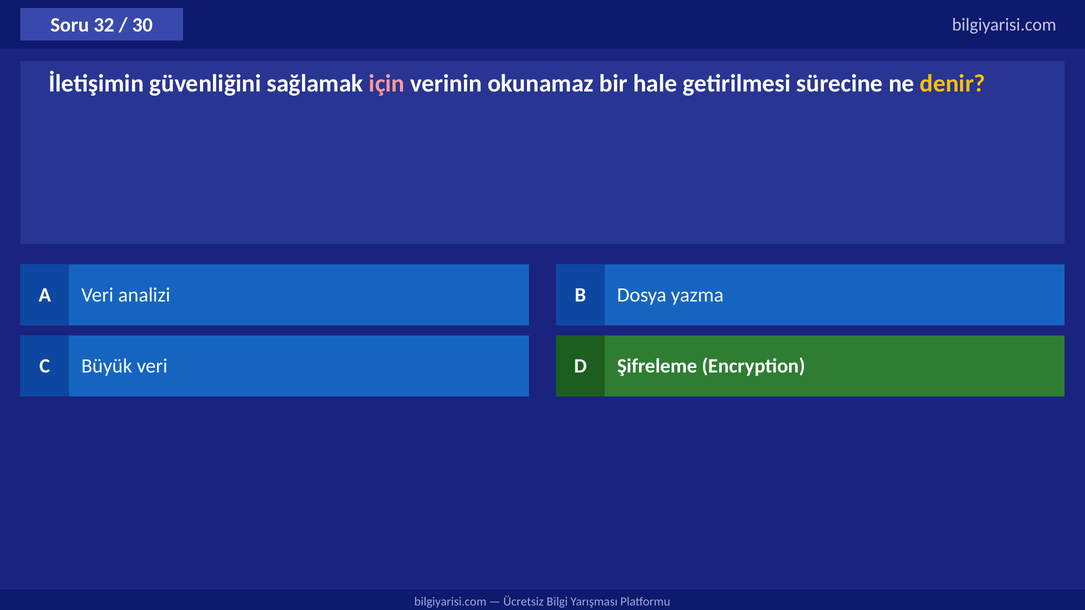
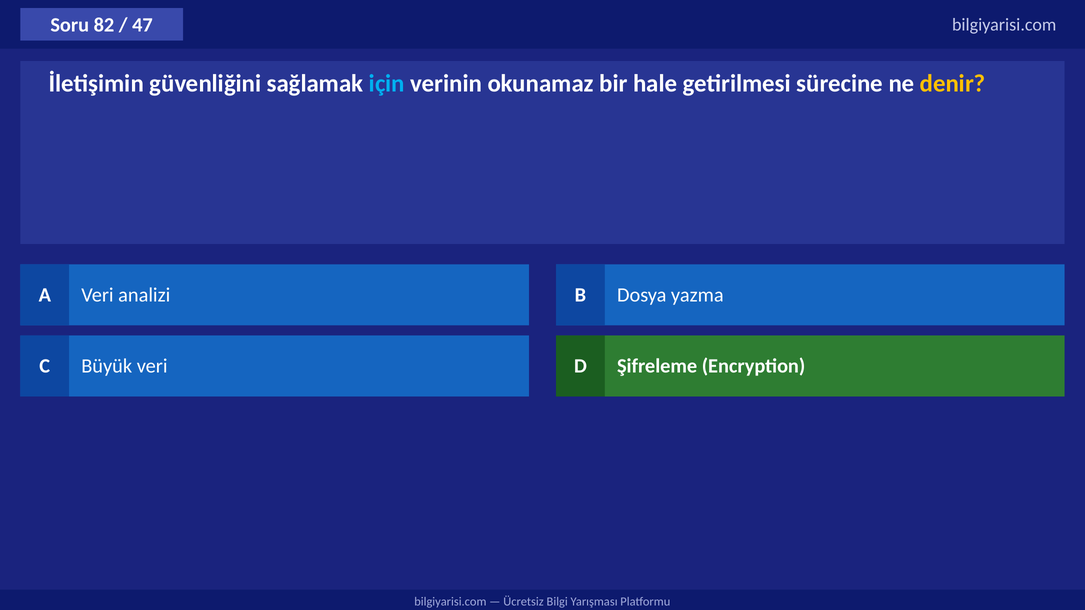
32: 32 -> 82 (104, 25)
30: 30 -> 47 (142, 25)
için colour: pink -> light blue (387, 84)
